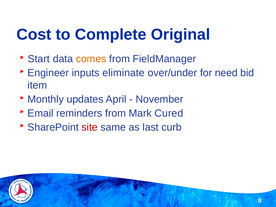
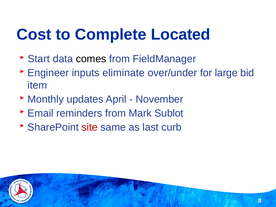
Original: Original -> Located (181, 34)
comes colour: orange -> black (91, 59)
need: need -> large (226, 73)
Cured: Cured -> Sublot (169, 113)
